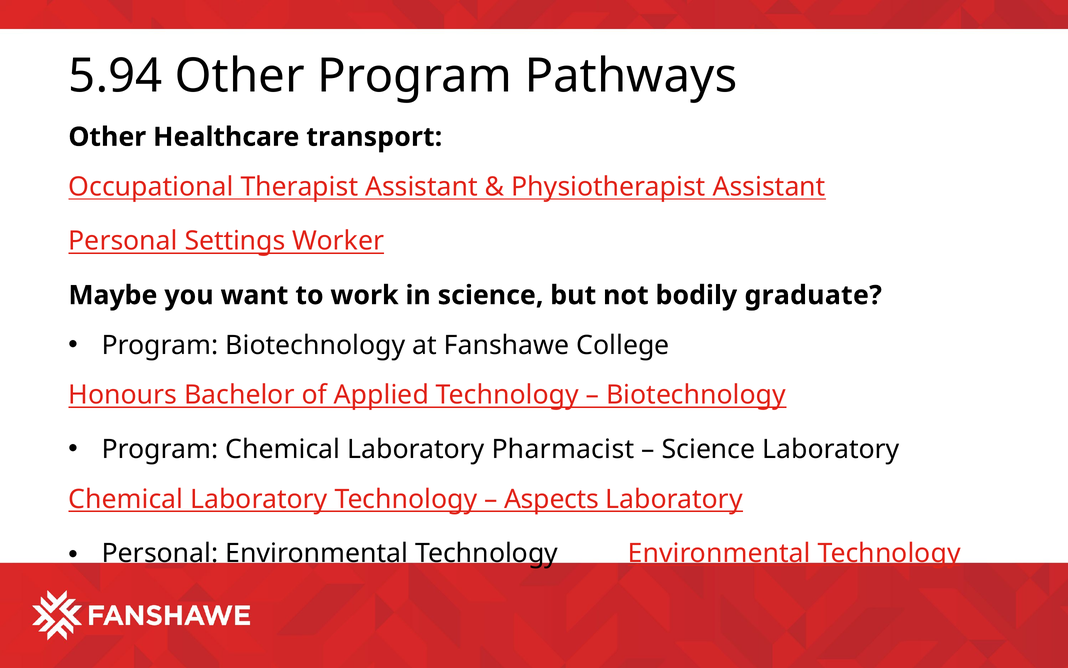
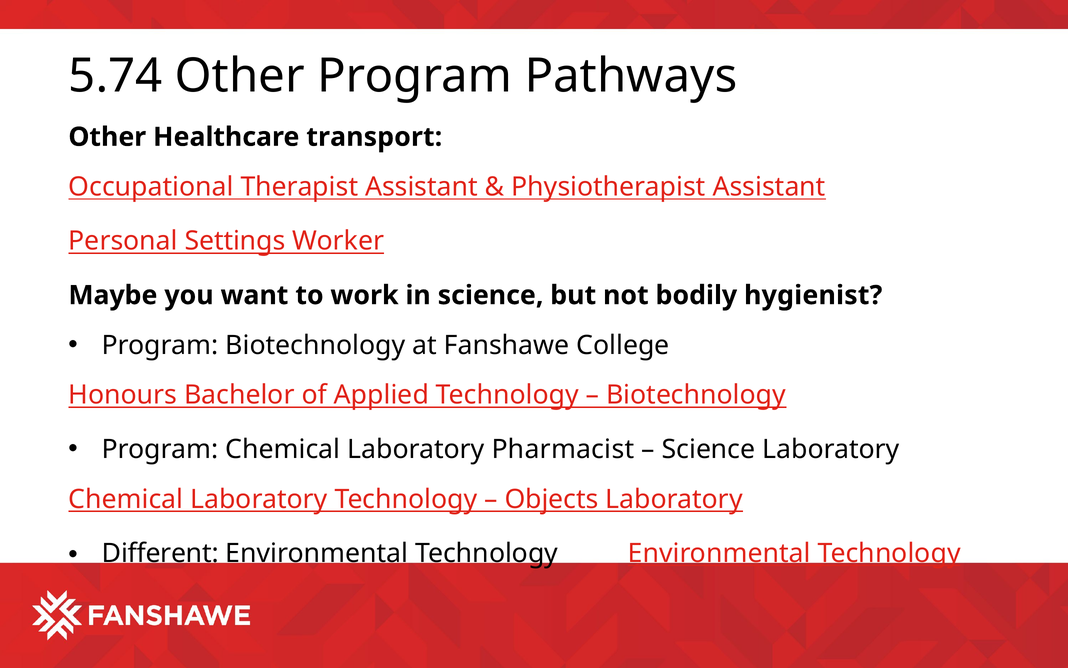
5.94: 5.94 -> 5.74 (115, 76)
graduate: graduate -> hygienist (813, 295)
Aspects: Aspects -> Objects (552, 499)
Personal: Personal -> Different (160, 553)
